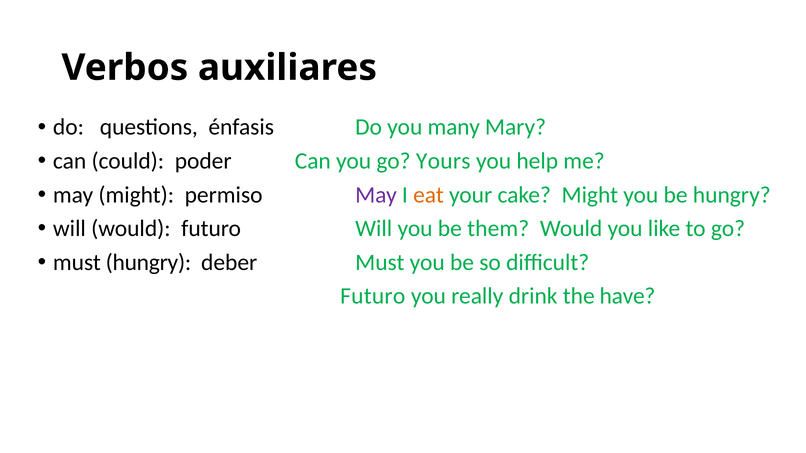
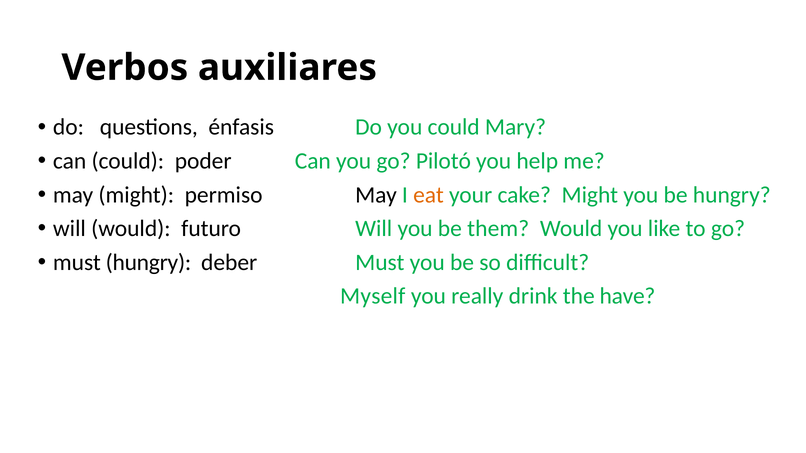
you many: many -> could (454, 127)
Yours: Yours -> Pilotó (443, 161)
May colour: purple -> black (376, 195)
Futuro: Futuro -> Myself (373, 296)
